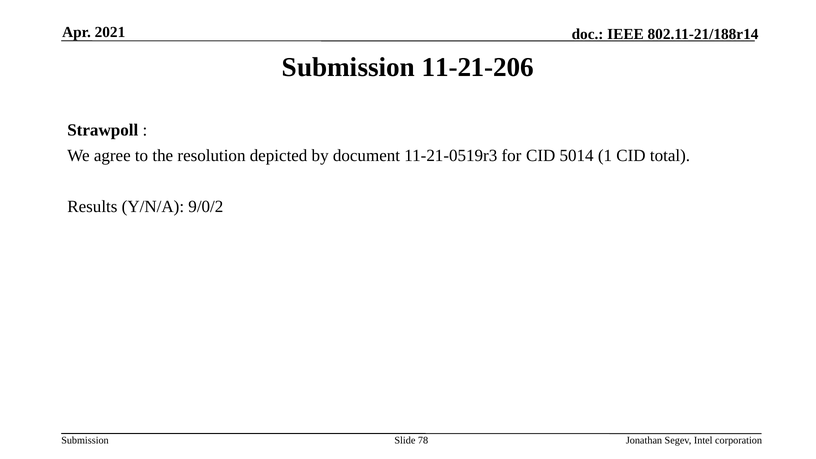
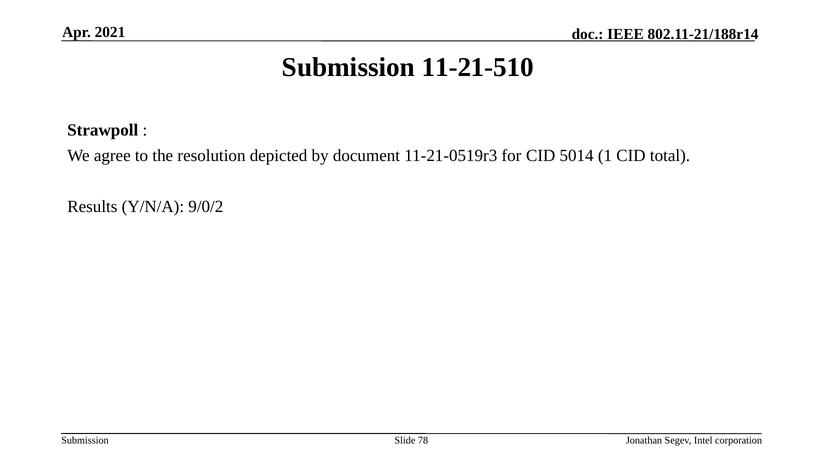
11-21-206: 11-21-206 -> 11-21-510 (478, 67)
